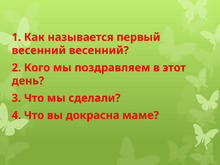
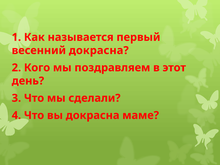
весенний весенний: весенний -> докрасна (99, 50)
